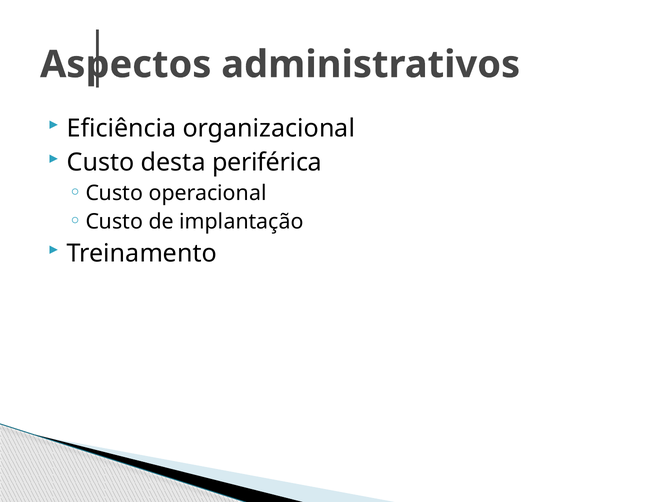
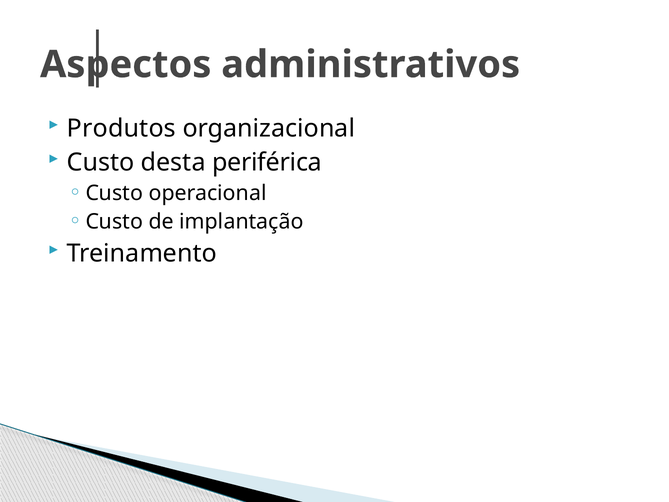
Eficiência: Eficiência -> Produtos (121, 128)
